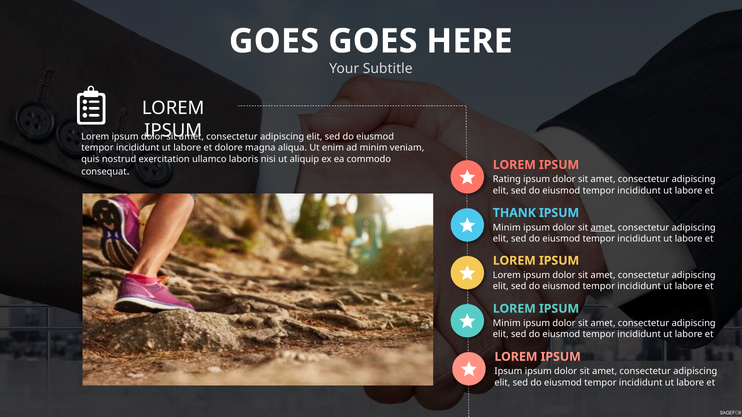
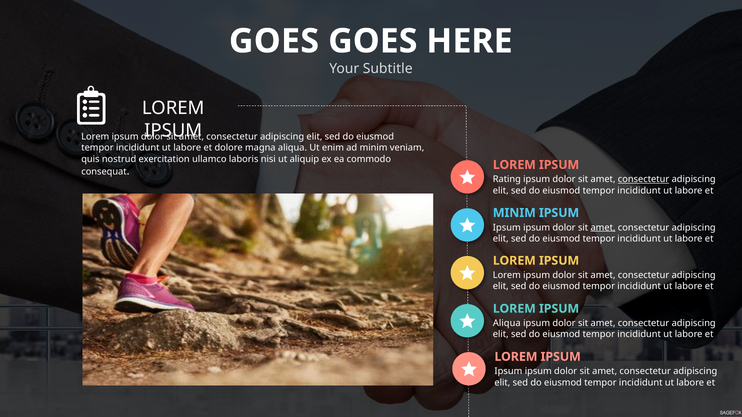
consectetur underline: none -> present (644, 180)
THANK: THANK -> MINIM (514, 213)
Minim: Minim -> Ipsum (507, 228)
Minim: Minim -> Aliqua (507, 324)
